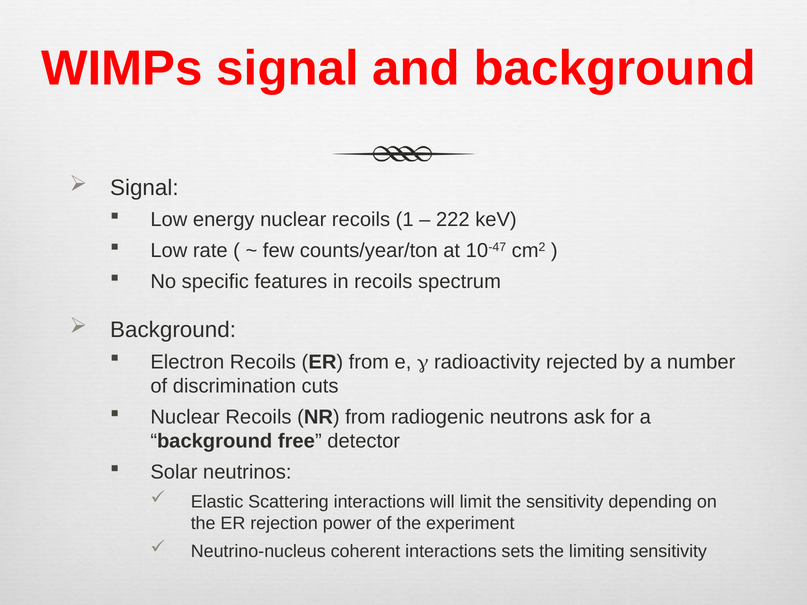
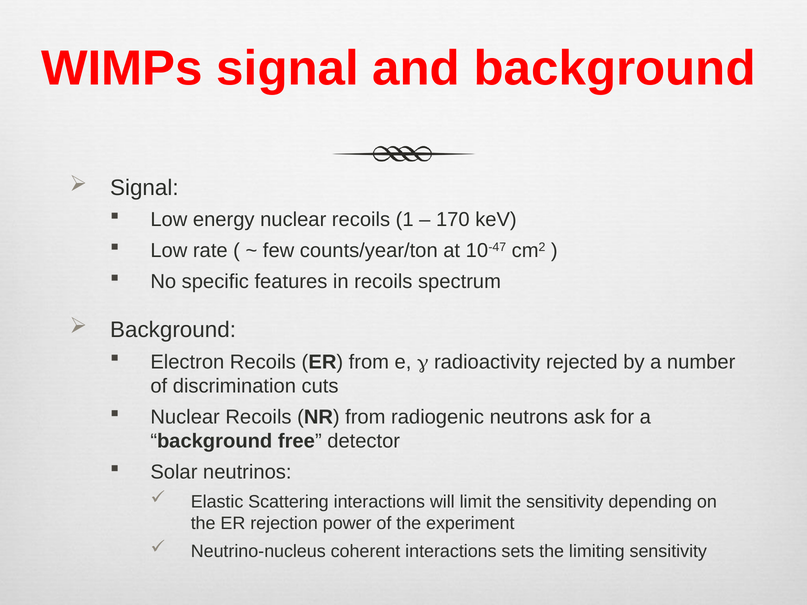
222: 222 -> 170 (453, 220)
